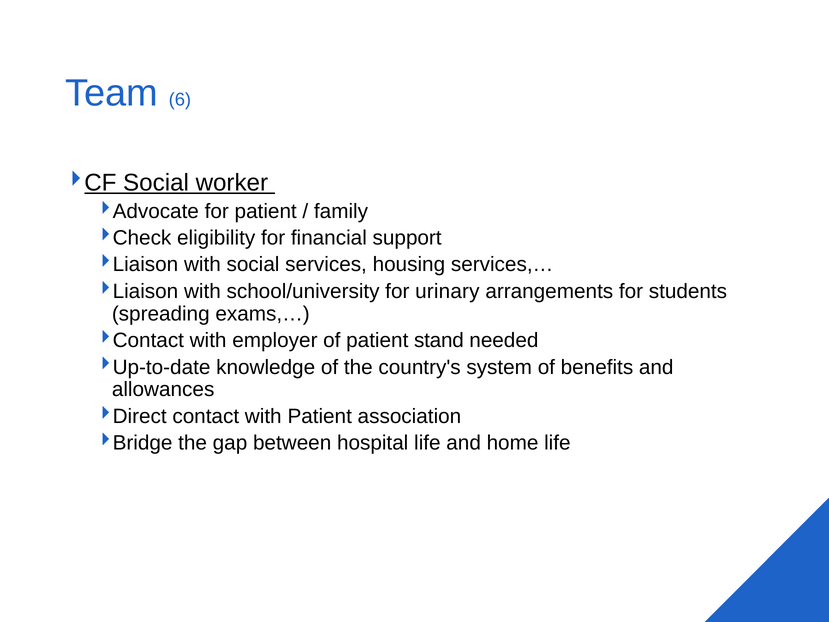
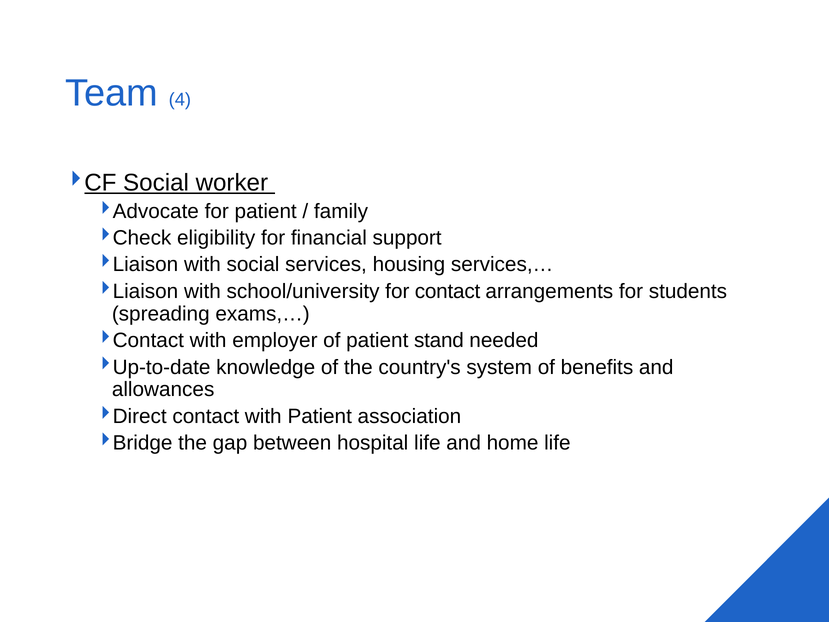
6: 6 -> 4 (180, 99)
for urinary: urinary -> contact (448, 291)
